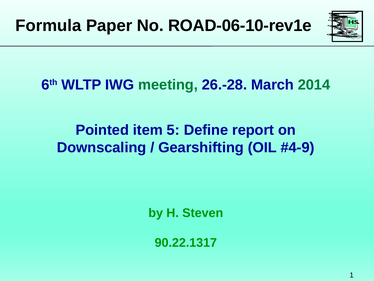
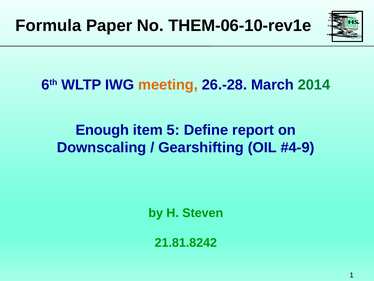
ROAD-06-10-rev1e: ROAD-06-10-rev1e -> THEM-06-10-rev1e (240, 26)
meeting colour: green -> orange (168, 85)
Pointed: Pointed -> Enough (102, 130)
90.22.1317: 90.22.1317 -> 21.81.8242 (186, 242)
